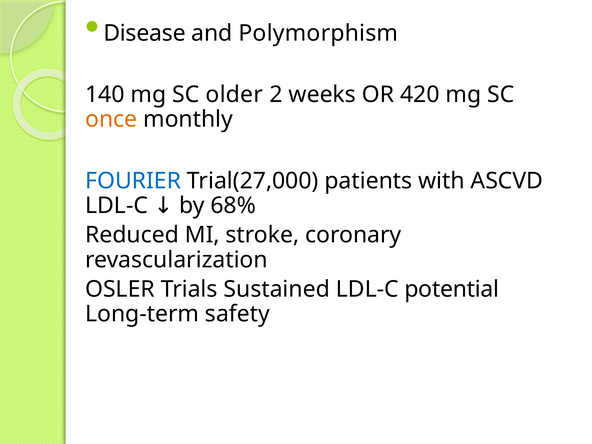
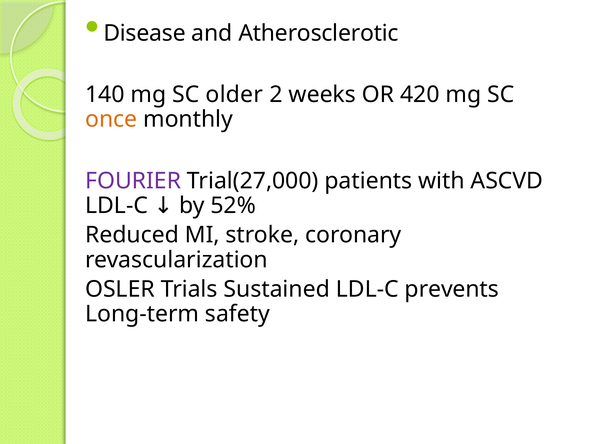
Polymorphism: Polymorphism -> Atherosclerotic (318, 33)
FOURIER colour: blue -> purple (133, 181)
68%: 68% -> 52% (233, 206)
potential: potential -> prevents (452, 289)
